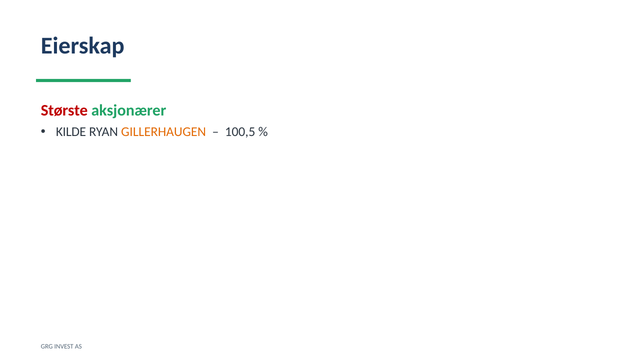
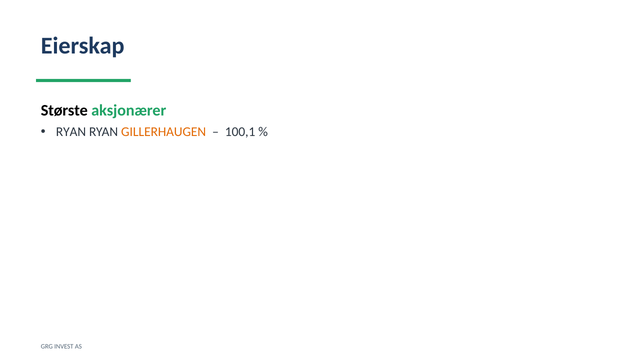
Største colour: red -> black (64, 111)
KILDE: KILDE -> RYAN (71, 132)
100,5: 100,5 -> 100,1 (240, 132)
